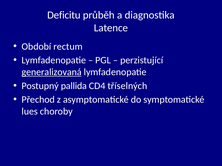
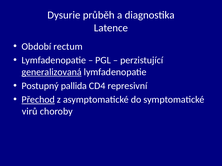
Deficitu: Deficitu -> Dysurie (64, 15)
tříselných: tříselných -> represivní (127, 86)
Přechod underline: none -> present (38, 100)
lues: lues -> virů (30, 112)
